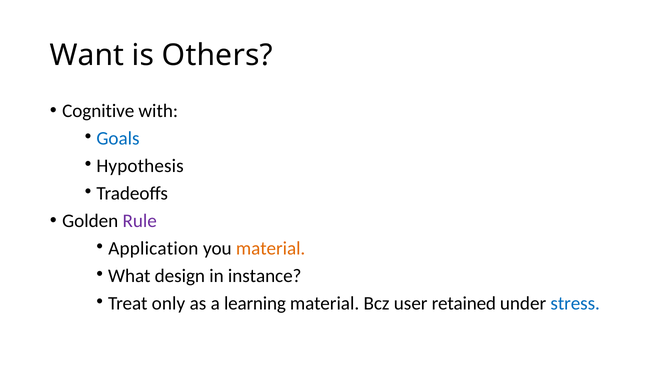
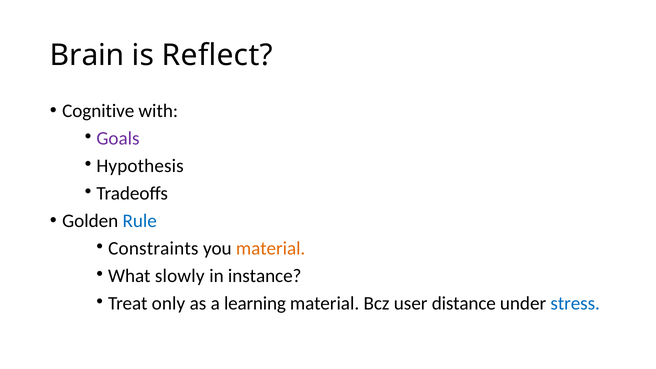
Want: Want -> Brain (87, 55)
Others: Others -> Reflect (217, 55)
Goals colour: blue -> purple (118, 138)
Rule colour: purple -> blue (140, 221)
Application: Application -> Constraints (153, 248)
design: design -> slowly (180, 276)
retained: retained -> distance (464, 303)
